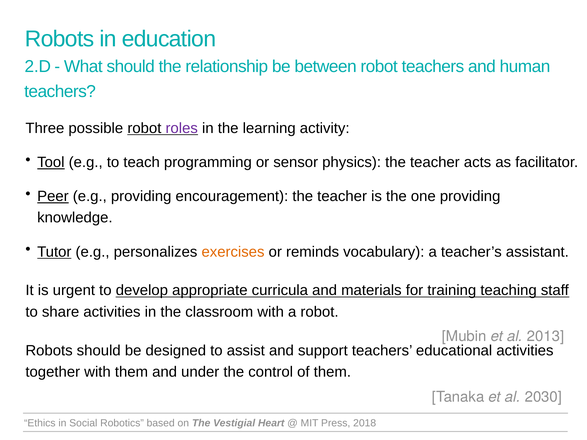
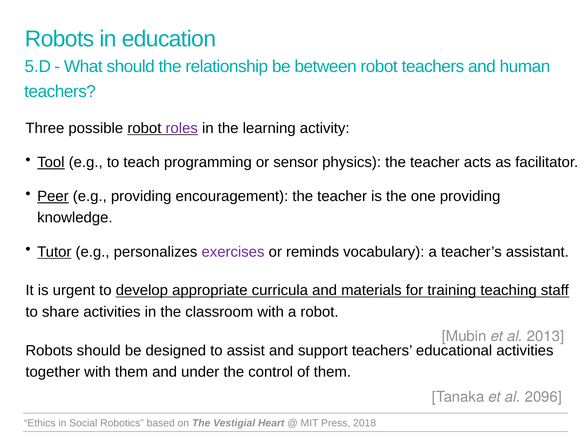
2.D: 2.D -> 5.D (38, 67)
exercises colour: orange -> purple (233, 252)
2030: 2030 -> 2096 (543, 397)
